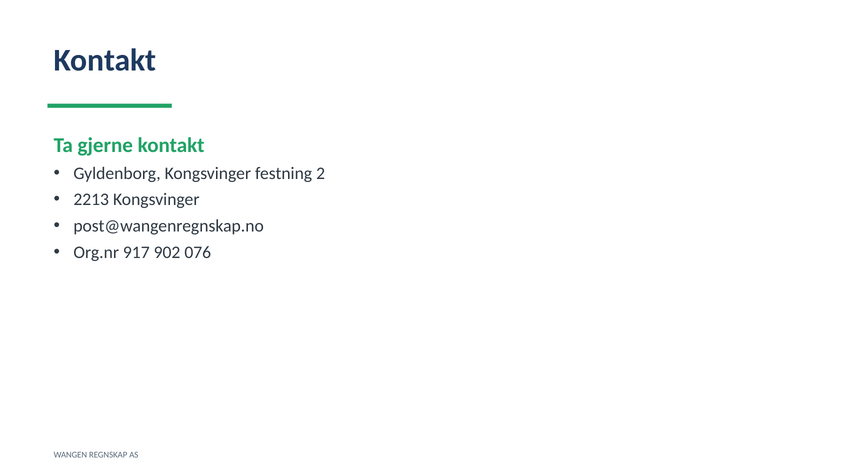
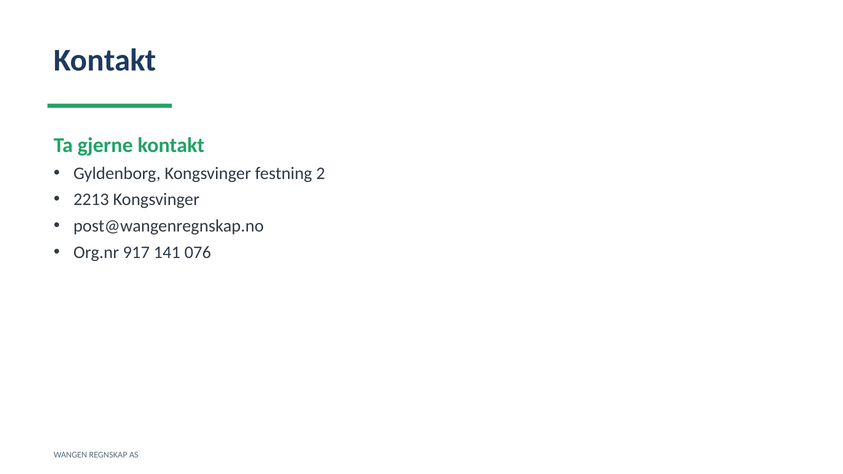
902: 902 -> 141 (167, 252)
